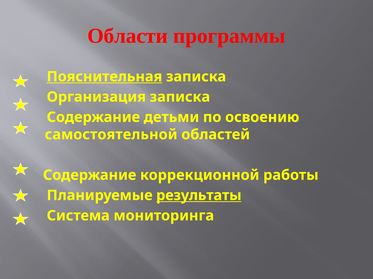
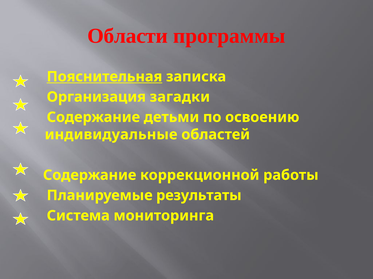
Организация записка: записка -> загадки (180, 97)
самостоятельной: самостоятельной -> индивидуальные (111, 135)
результаты underline: present -> none (199, 196)
